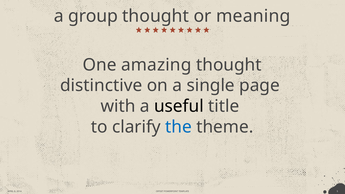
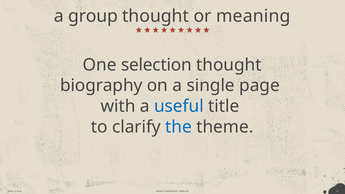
amazing: amazing -> selection (156, 65)
distinctive: distinctive -> biography (101, 86)
useful colour: black -> blue (179, 106)
